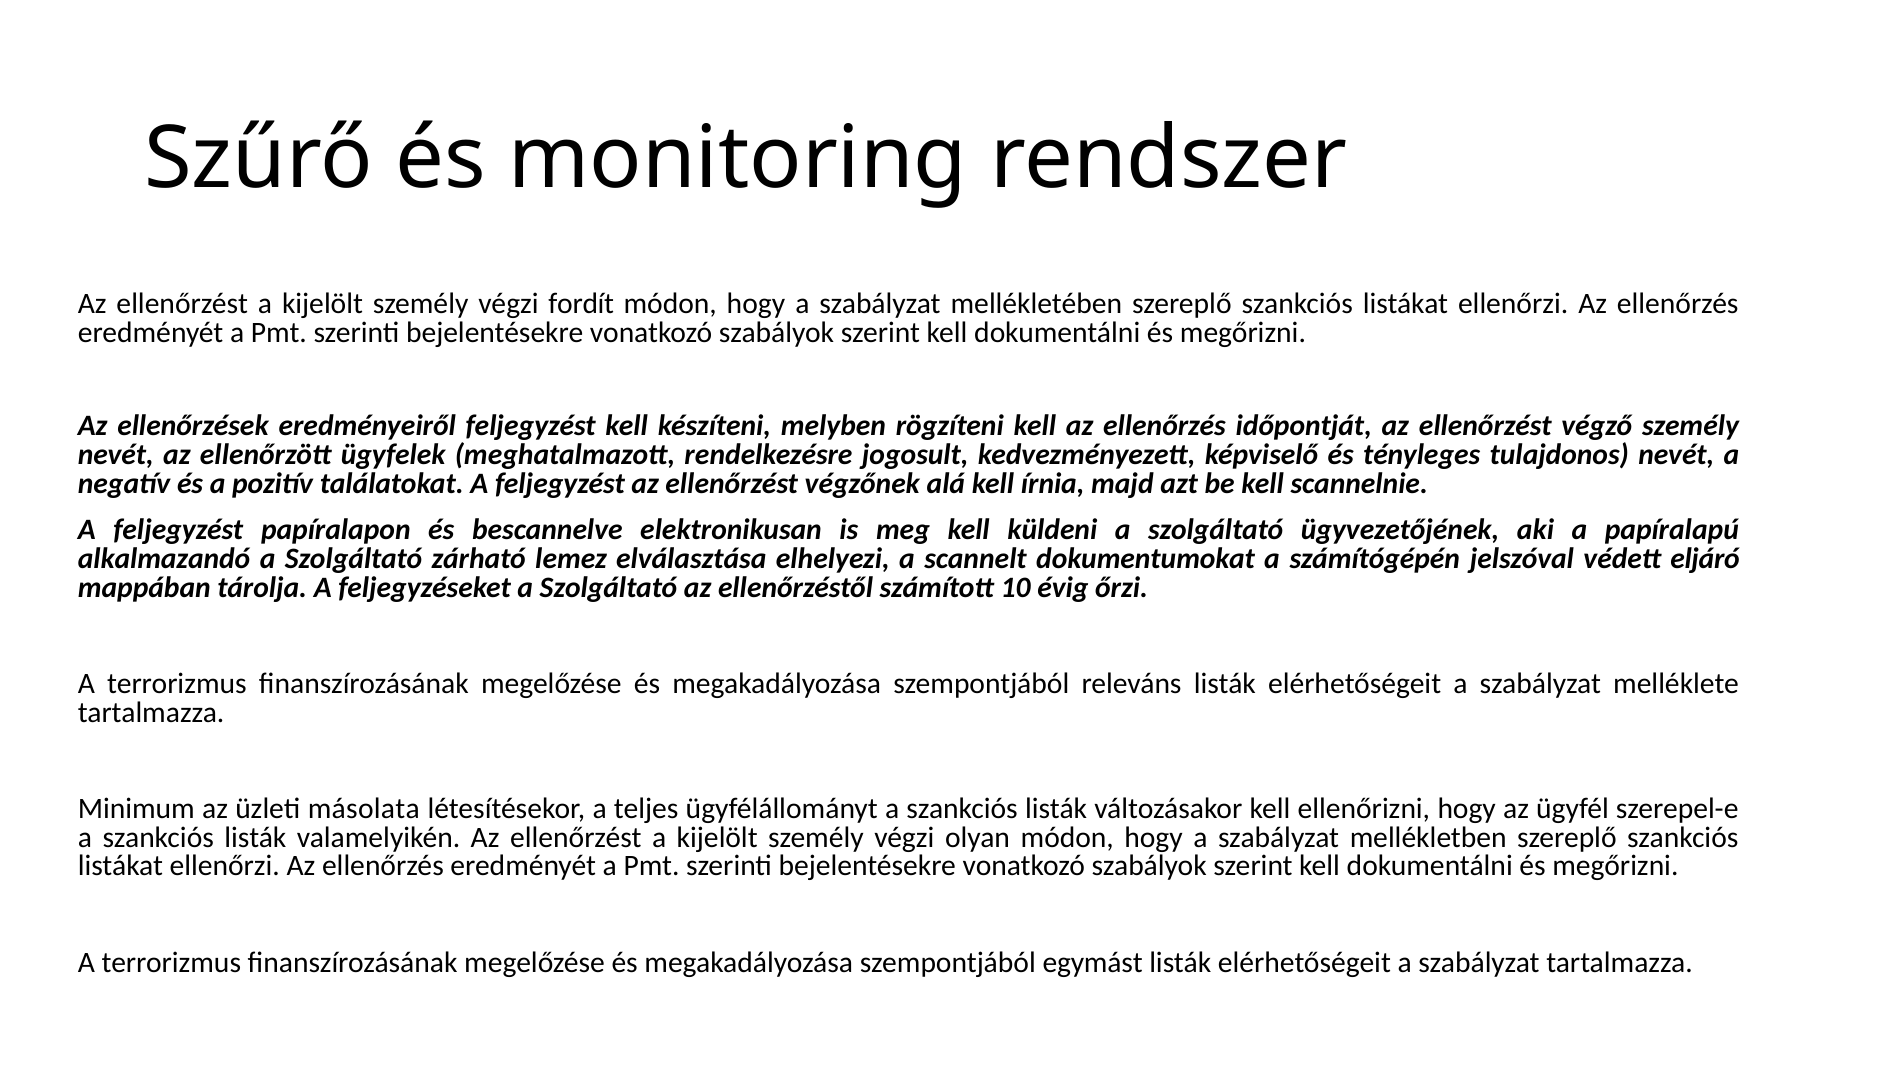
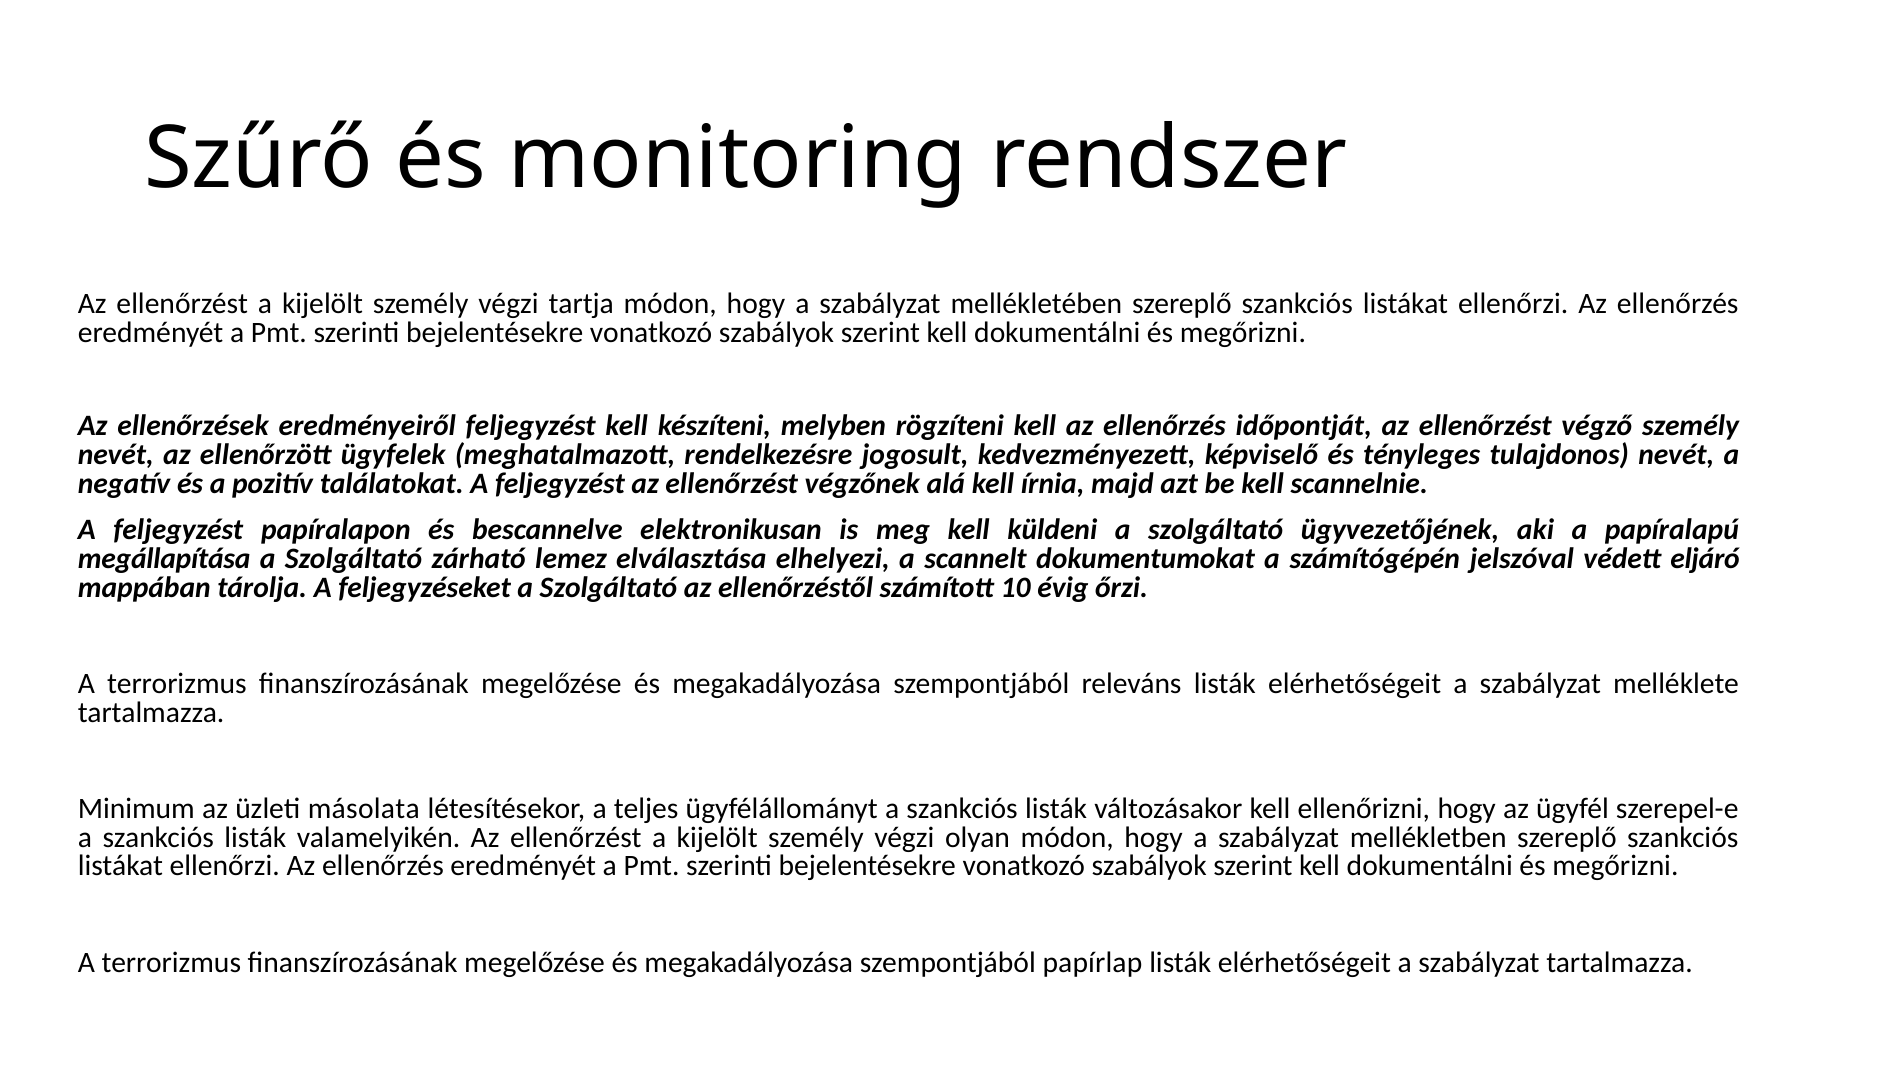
fordít: fordít -> tartja (581, 304)
alkalmazandó: alkalmazandó -> megállapítása (164, 558)
egymást: egymást -> papírlap (1092, 962)
